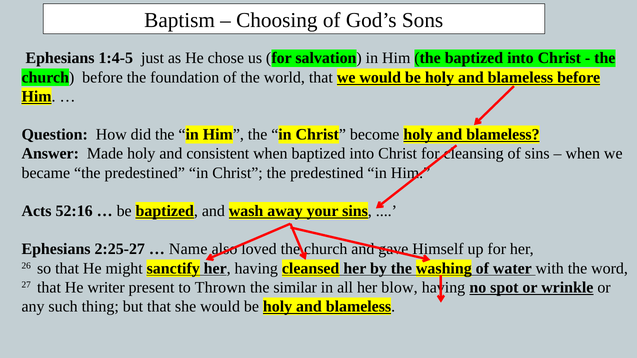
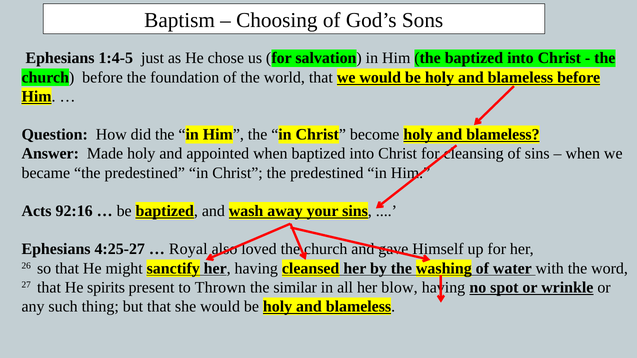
consistent: consistent -> appointed (218, 154)
52:16: 52:16 -> 92:16 (74, 211)
2:25-27: 2:25-27 -> 4:25-27 (120, 249)
Name: Name -> Royal (188, 249)
writer: writer -> spirits (106, 288)
